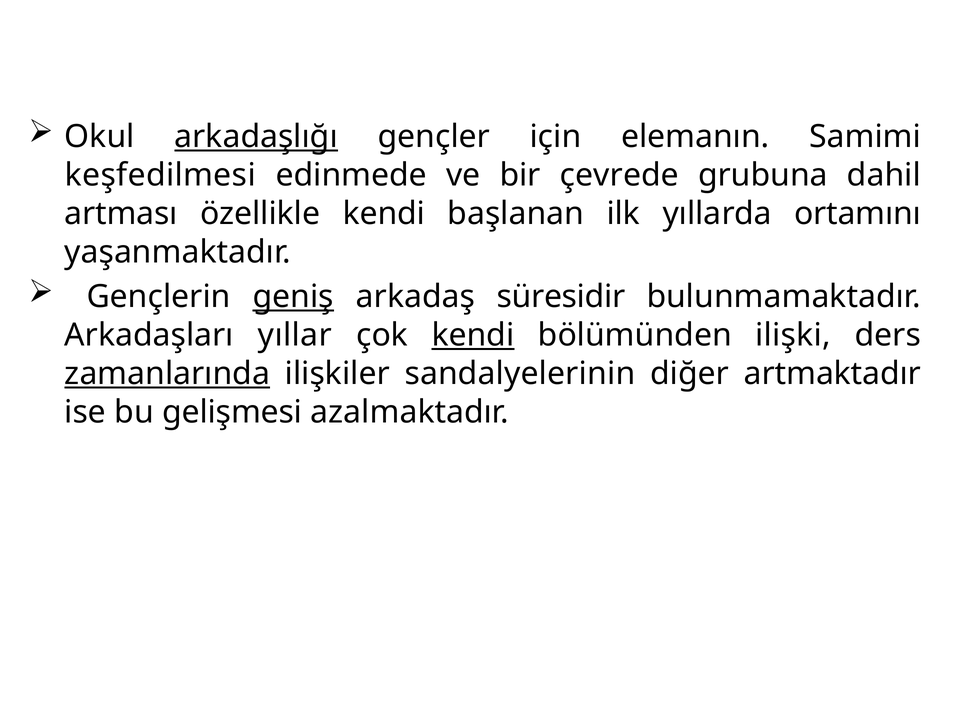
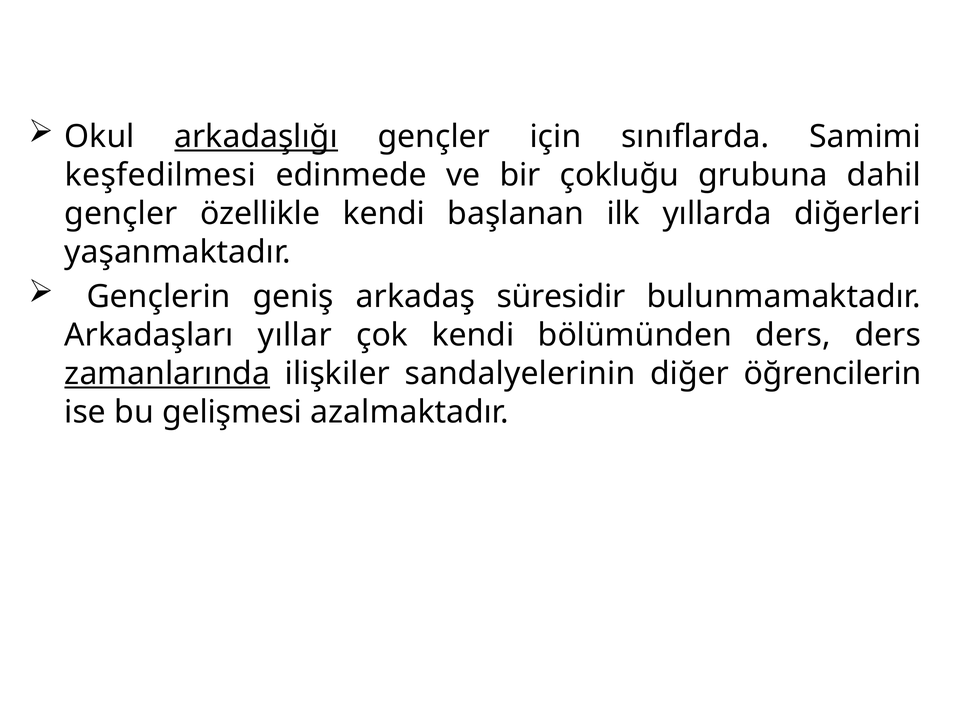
elemanın: elemanın -> sınıflarda (695, 137)
çevrede: çevrede -> çokluğu (619, 175)
artması: artması -> gençler (121, 214)
ortamını: ortamını -> diğerleri (857, 214)
geniş underline: present -> none (293, 297)
kendi underline: present -> none (473, 335)
bölümünden ilişki: ilişki -> ders (793, 335)
artmaktadır: artmaktadır -> öğrencilerin (833, 374)
